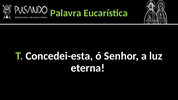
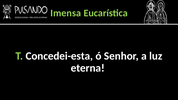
Palavra: Palavra -> Imensa (66, 13)
